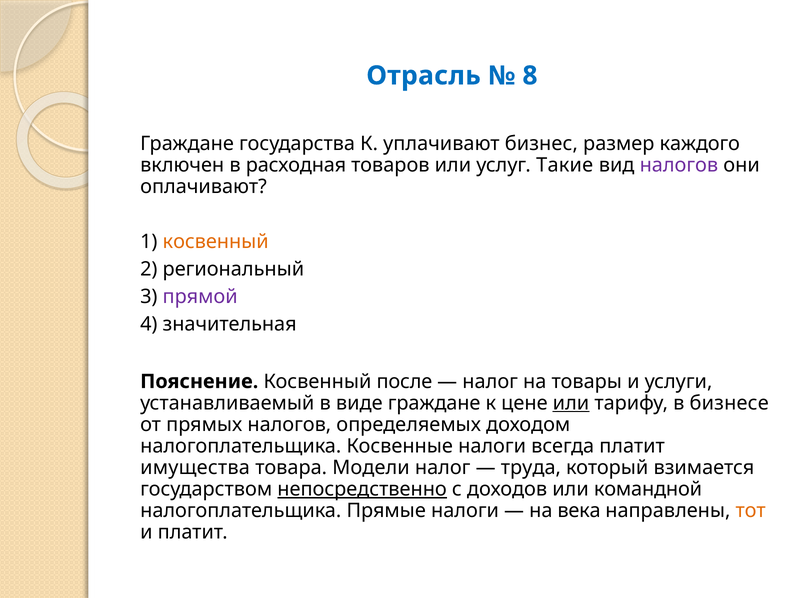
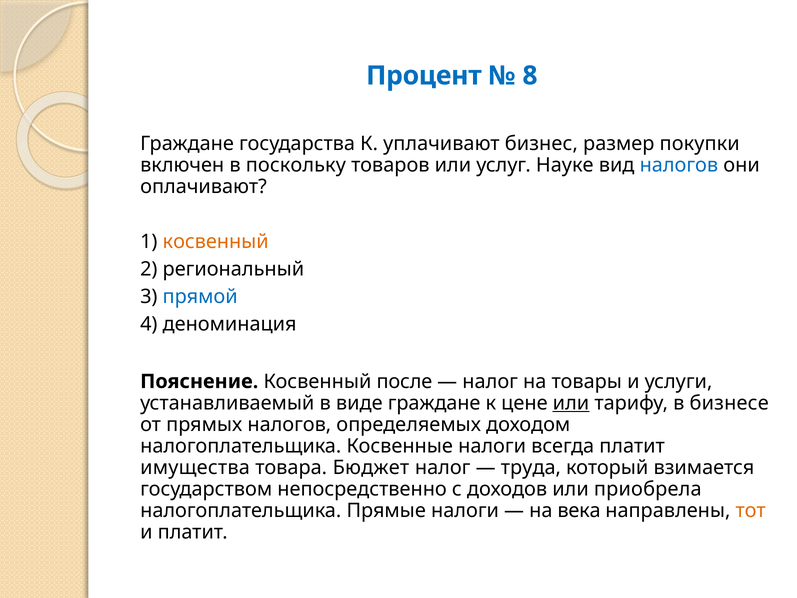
Отрасль: Отрасль -> Процент (424, 76)
каждого: каждого -> покупки (700, 143)
расходная: расходная -> поскольку (296, 165)
Такие: Такие -> Науке (565, 165)
налогов colour: purple -> blue (679, 165)
прямой colour: purple -> blue (200, 296)
значительная: значительная -> деноминация (230, 324)
Модели: Модели -> Бюджет (371, 467)
непосредственно underline: present -> none (362, 489)
командной: командной -> приобрела (648, 489)
